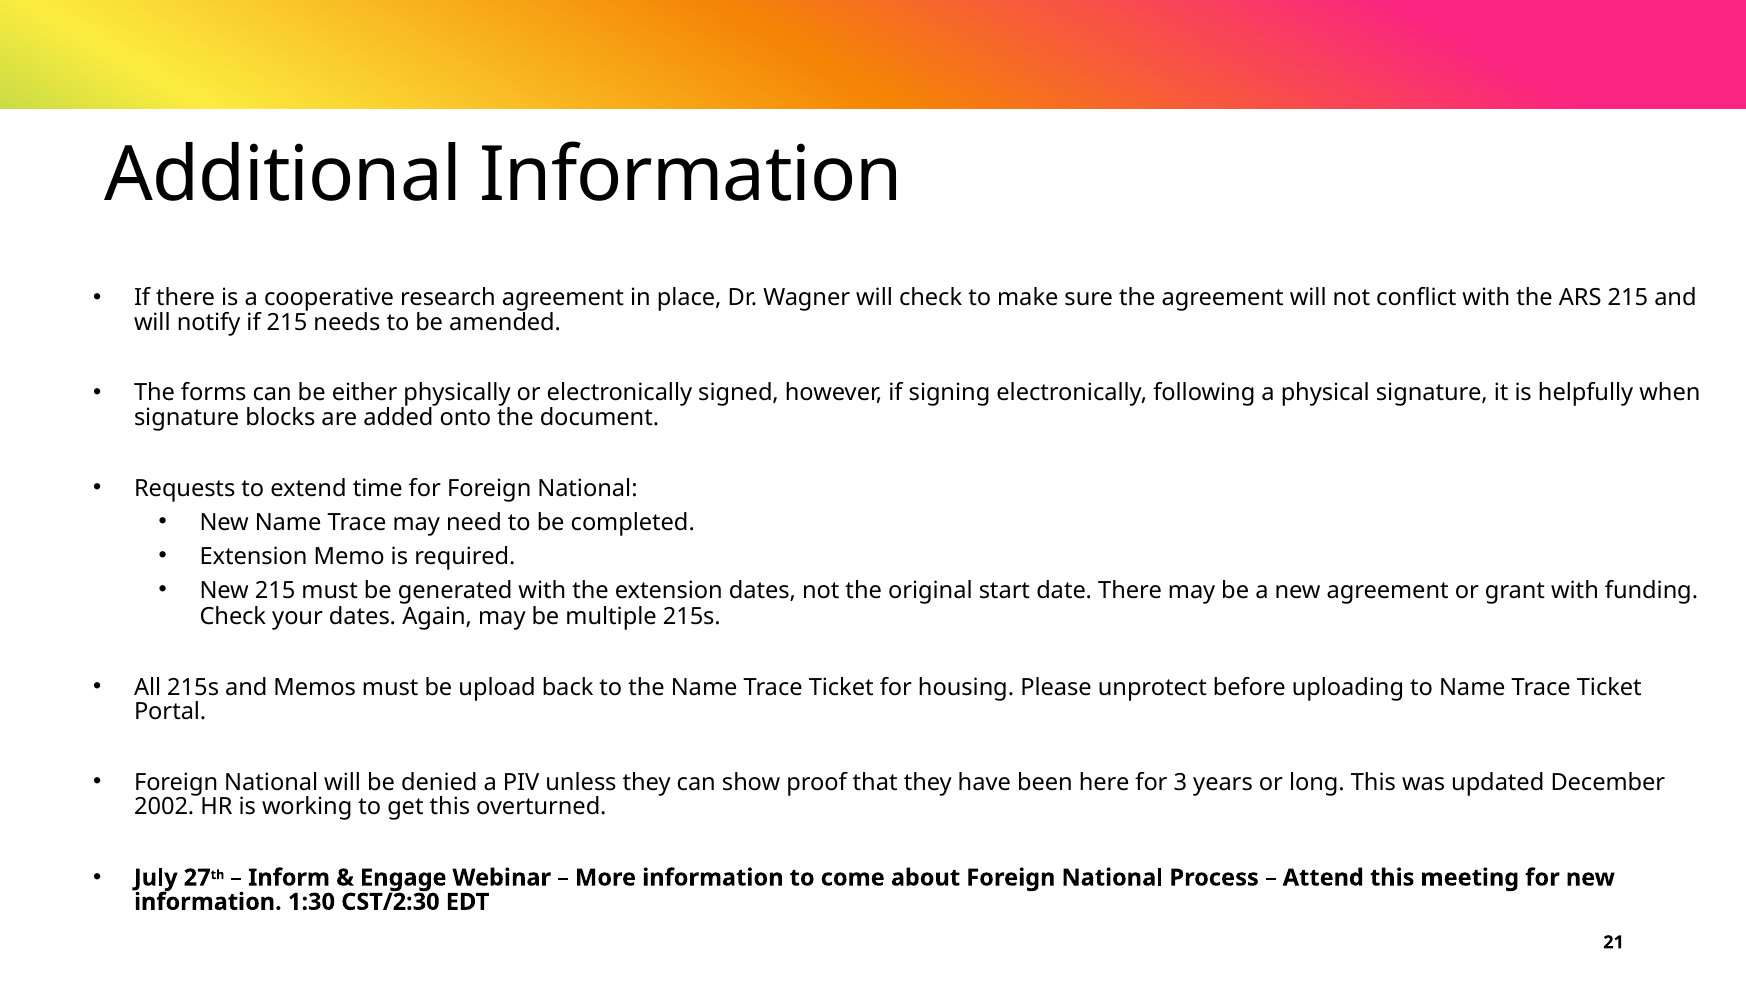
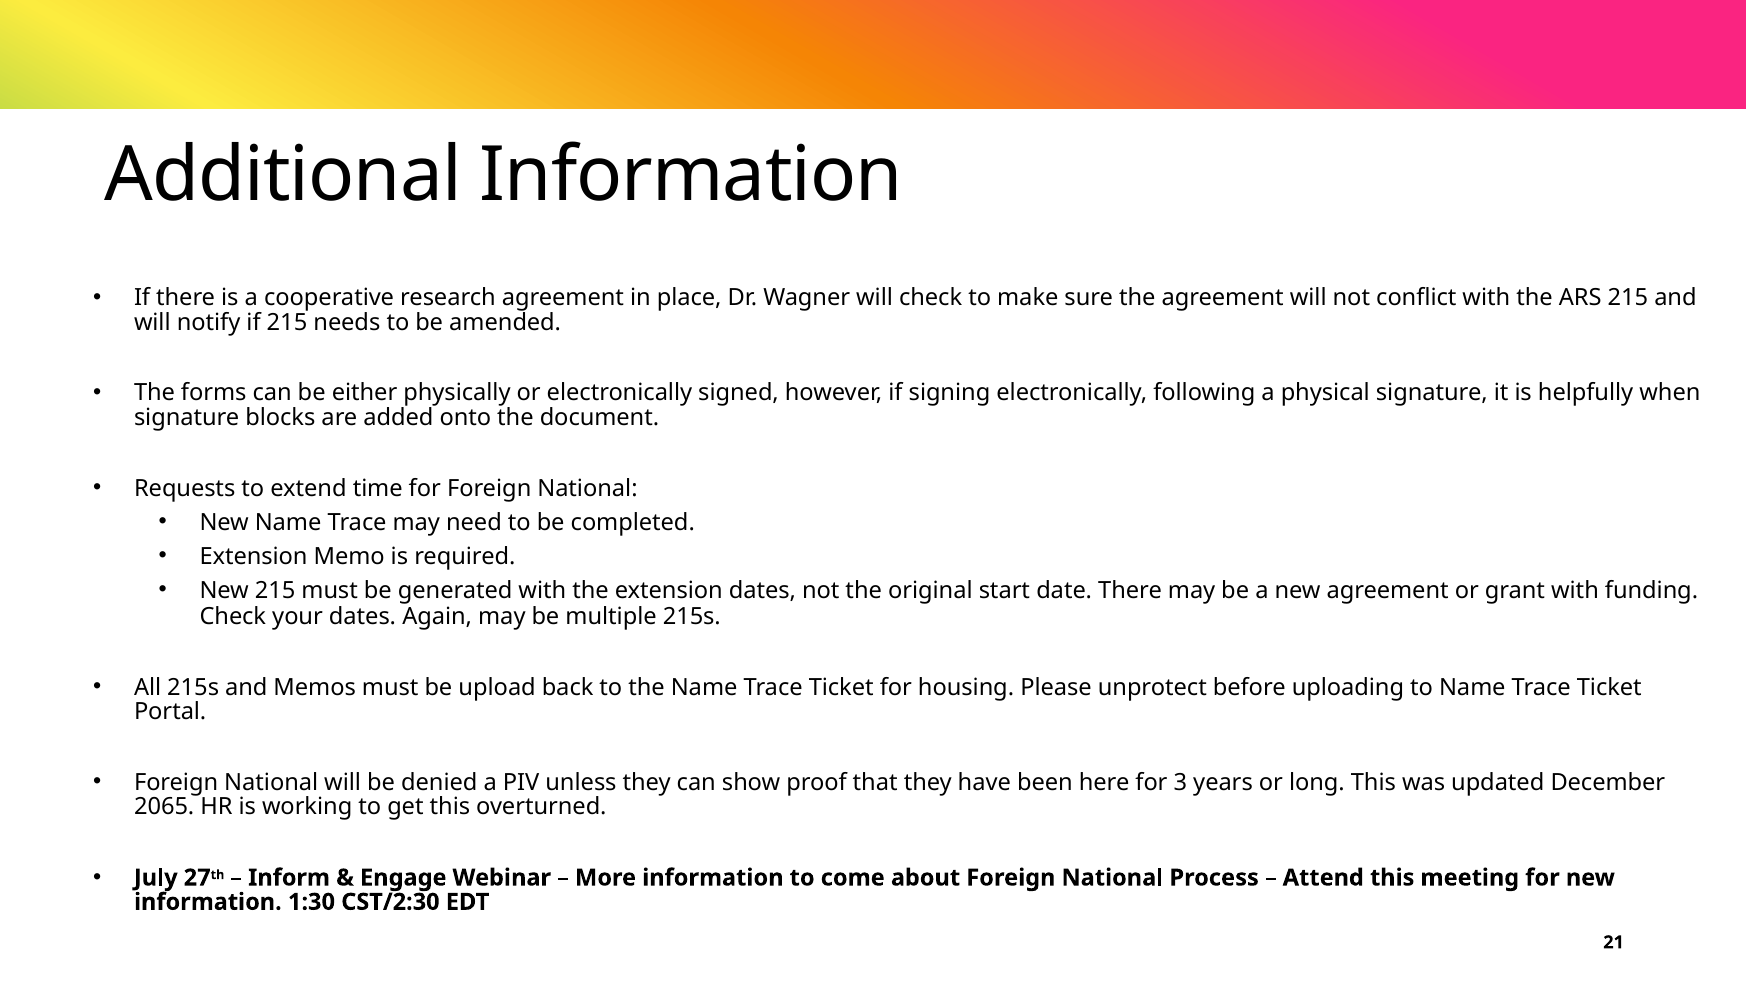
2002: 2002 -> 2065 (164, 807)
